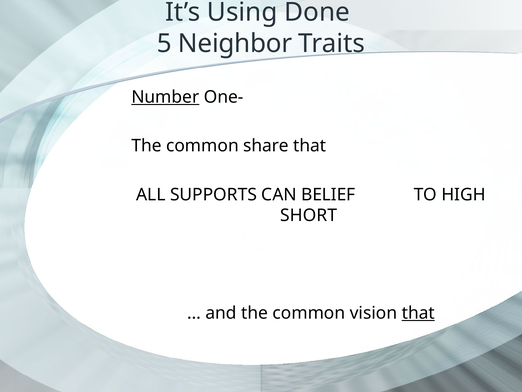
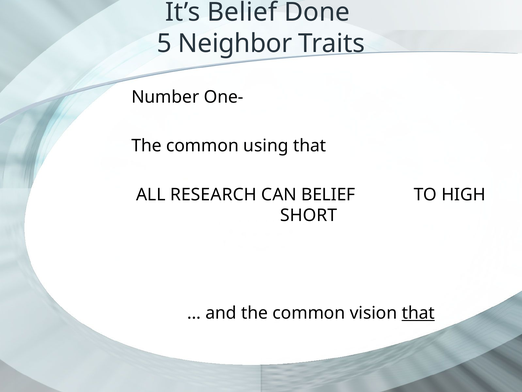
It’s Using: Using -> Belief (242, 12)
Number underline: present -> none (165, 97)
share: share -> using (266, 146)
SUPPORTS: SUPPORTS -> RESEARCH (213, 194)
